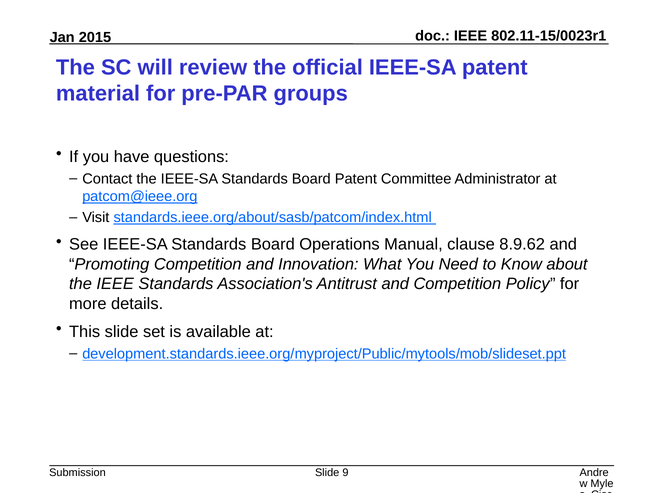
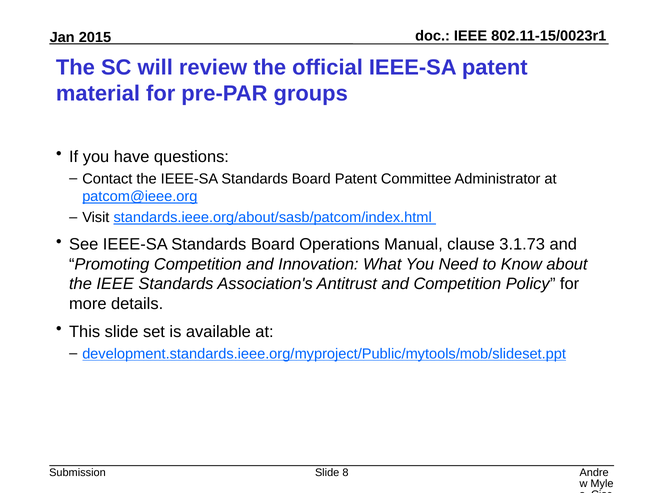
8.9.62: 8.9.62 -> 3.1.73 (522, 245)
9: 9 -> 8 (345, 473)
